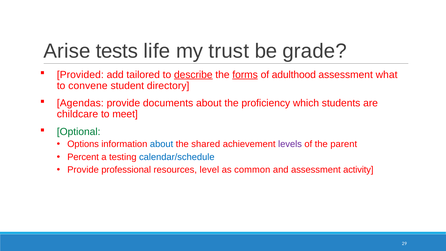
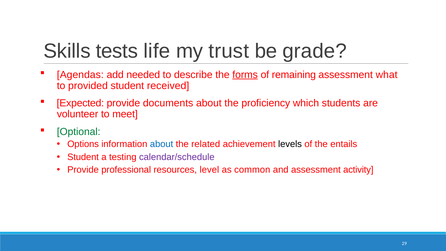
Arise: Arise -> Skills (67, 51)
Provided: Provided -> Agendas (80, 75)
tailored: tailored -> needed (143, 75)
describe underline: present -> none (193, 75)
adulthood: adulthood -> remaining (294, 75)
convene: convene -> provided (88, 86)
directory: directory -> received (168, 86)
Agendas: Agendas -> Expected (80, 103)
childcare: childcare -> volunteer (78, 114)
shared: shared -> related (206, 144)
levels colour: purple -> black (290, 144)
parent: parent -> entails (344, 144)
Percent: Percent -> Student (83, 157)
calendar/schedule colour: blue -> purple (177, 157)
